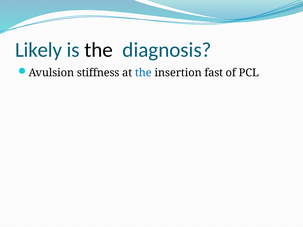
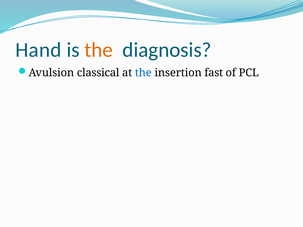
Likely: Likely -> Hand (38, 50)
the colour: black -> orange (99, 50)
stiffness: stiffness -> classical (98, 73)
